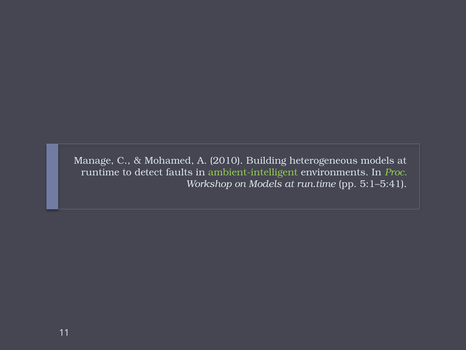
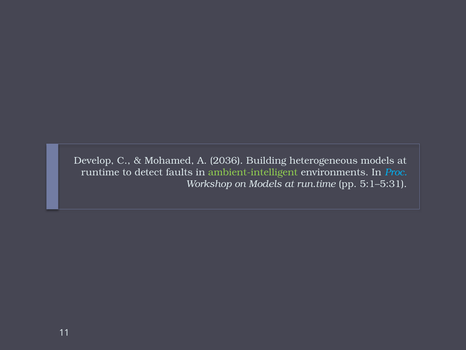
Manage: Manage -> Develop (94, 160)
2010: 2010 -> 2036 (227, 160)
Proc colour: light green -> light blue (396, 172)
5:1–5:41: 5:1–5:41 -> 5:1–5:31 (383, 184)
